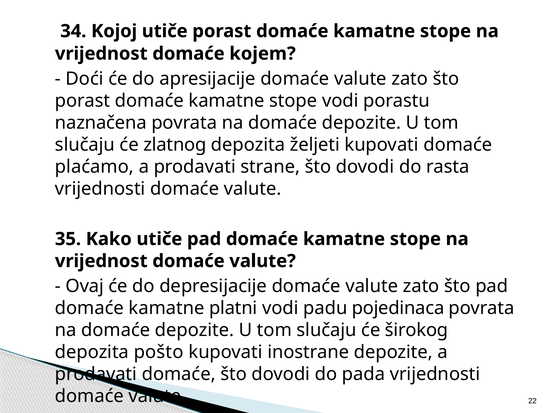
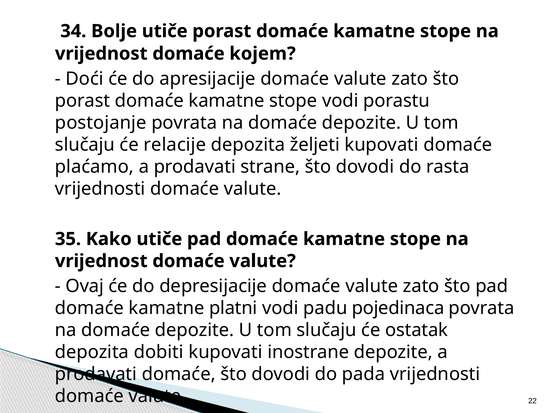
Kojoj: Kojoj -> Bolje (114, 31)
naznačena: naznačena -> postojanje (101, 123)
zlatnog: zlatnog -> relacije (175, 145)
širokog: širokog -> ostatak (417, 330)
pošto: pošto -> dobiti (159, 352)
